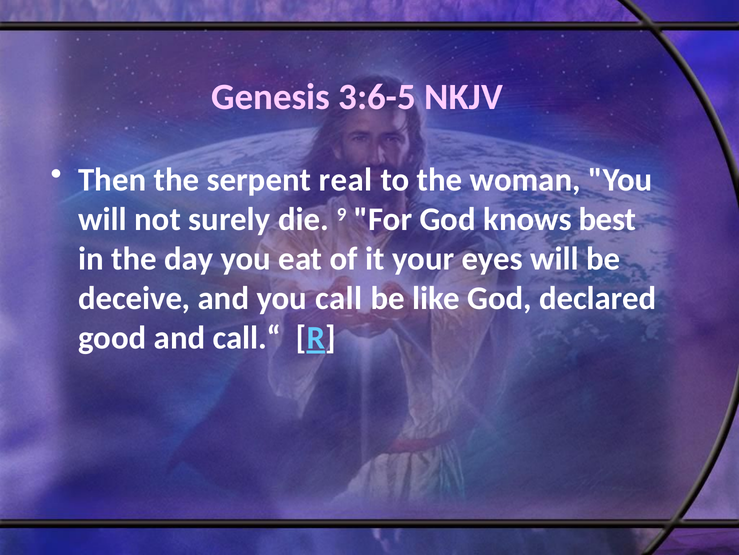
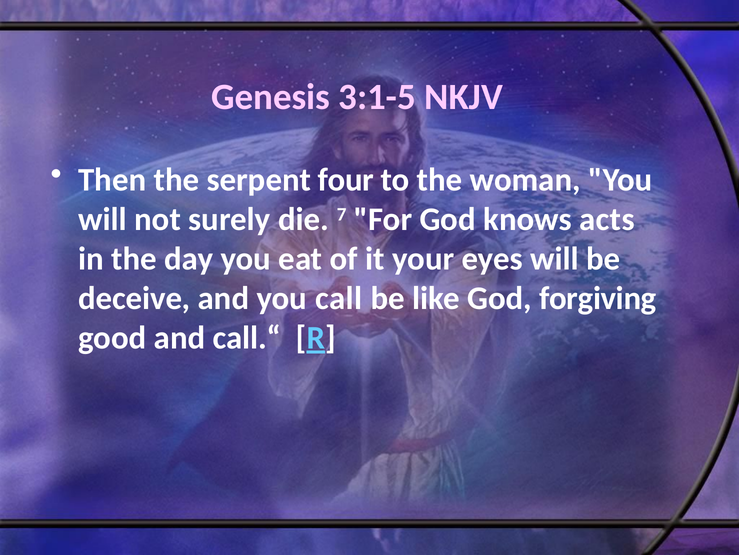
3:6-5: 3:6-5 -> 3:1-5 (377, 97)
real: real -> four (346, 180)
9: 9 -> 7 (342, 214)
best: best -> acts (607, 219)
declared: declared -> forgiving (598, 298)
